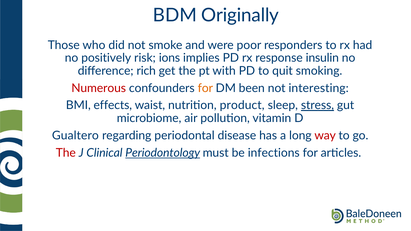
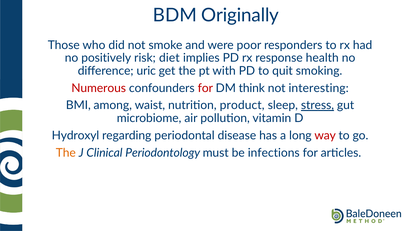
ions: ions -> diet (169, 58)
insulin: insulin -> health (322, 58)
rich: rich -> uric (146, 71)
for colour: orange -> red (205, 88)
been: been -> think (252, 88)
effects: effects -> among (113, 105)
Gualtero: Gualtero -> Hydroxyl (75, 136)
The colour: red -> orange (66, 153)
Periodontology underline: present -> none (163, 153)
